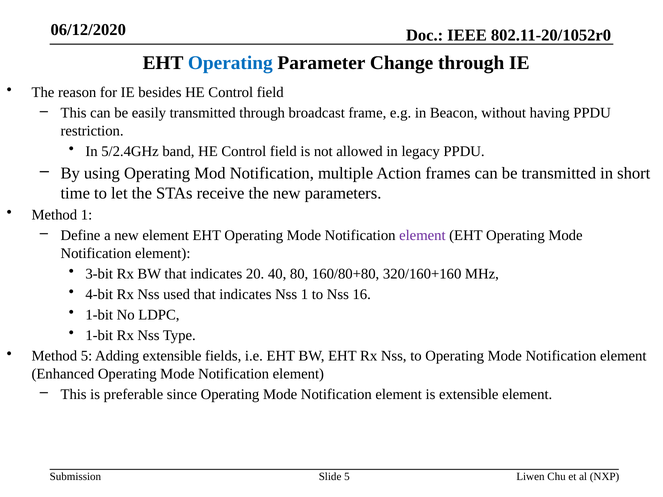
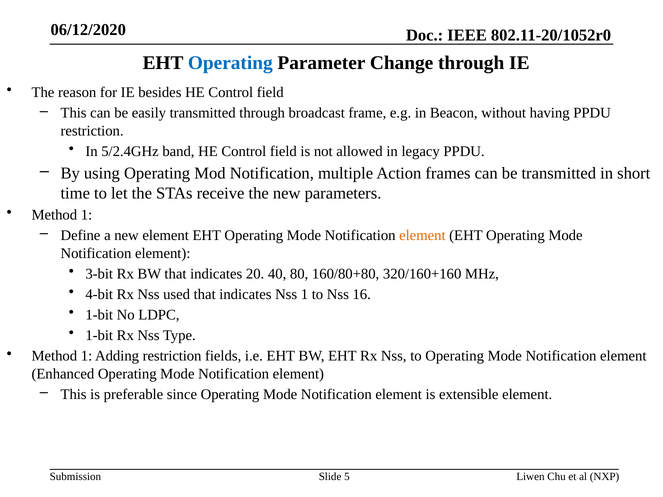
element colour: purple -> orange (422, 236)
5: 5 -> 1 (86, 356)
Adding extensible: extensible -> restriction (172, 356)
